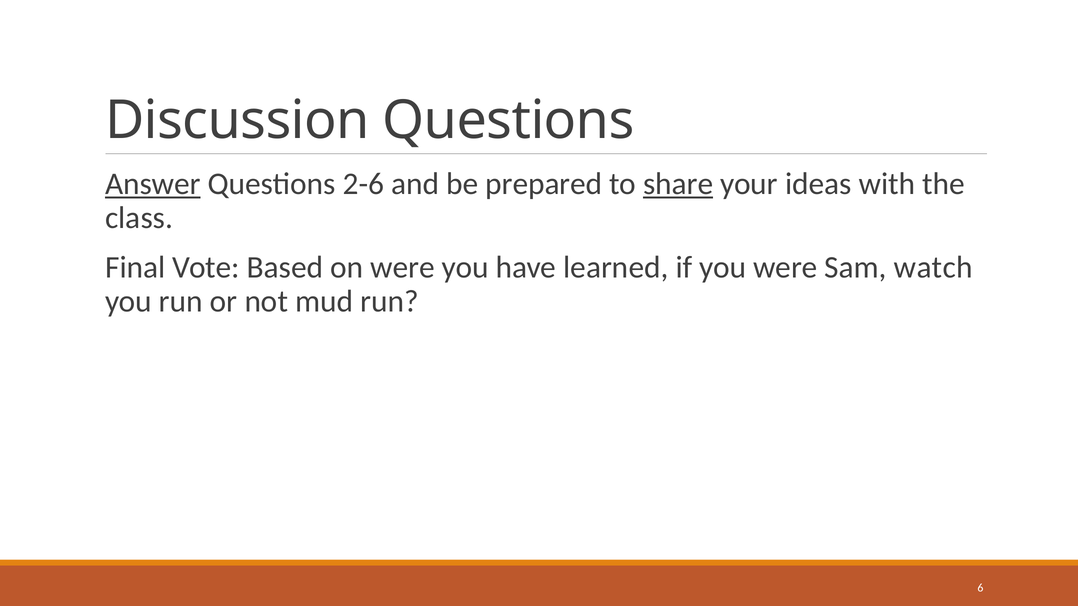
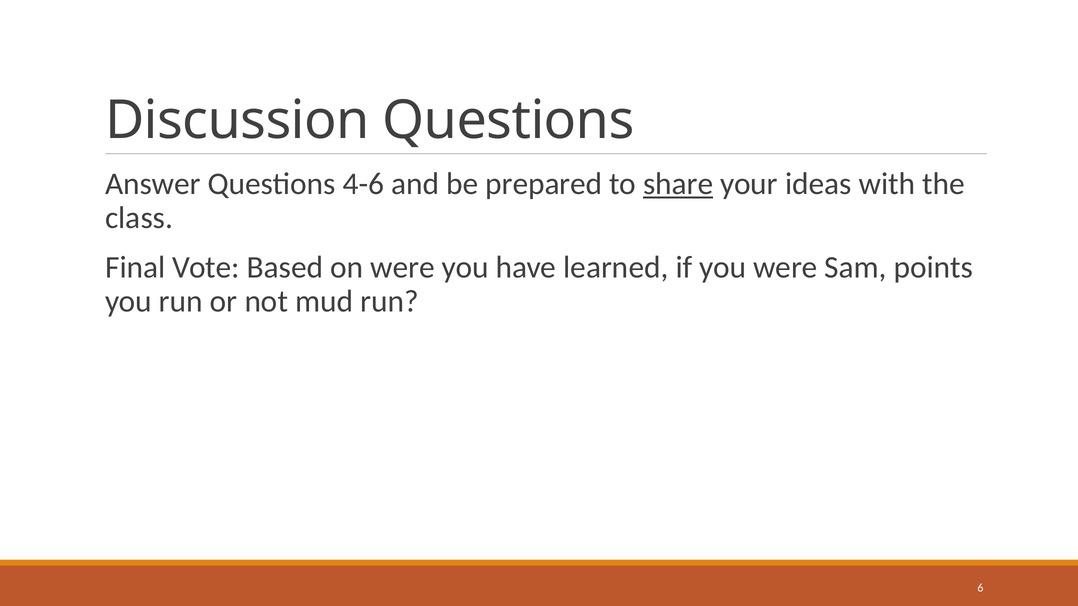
Answer underline: present -> none (153, 184)
2-6: 2-6 -> 4-6 (363, 184)
watch: watch -> points (933, 268)
